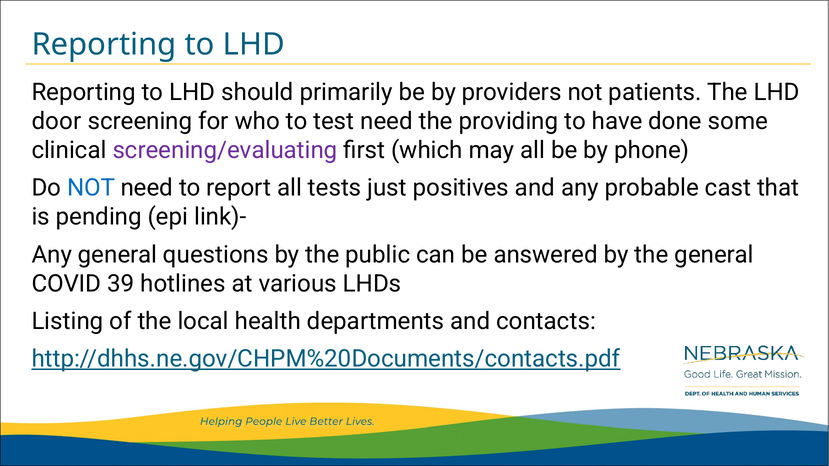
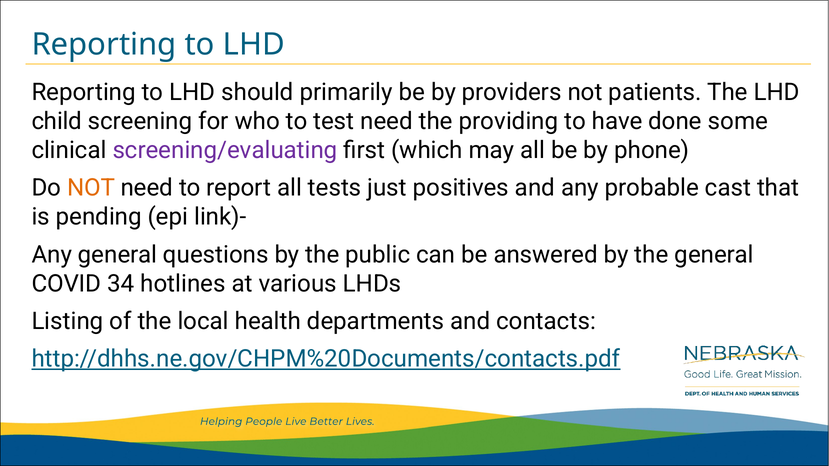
door: door -> child (57, 121)
NOT colour: blue -> orange (91, 188)
39: 39 -> 34 (121, 284)
